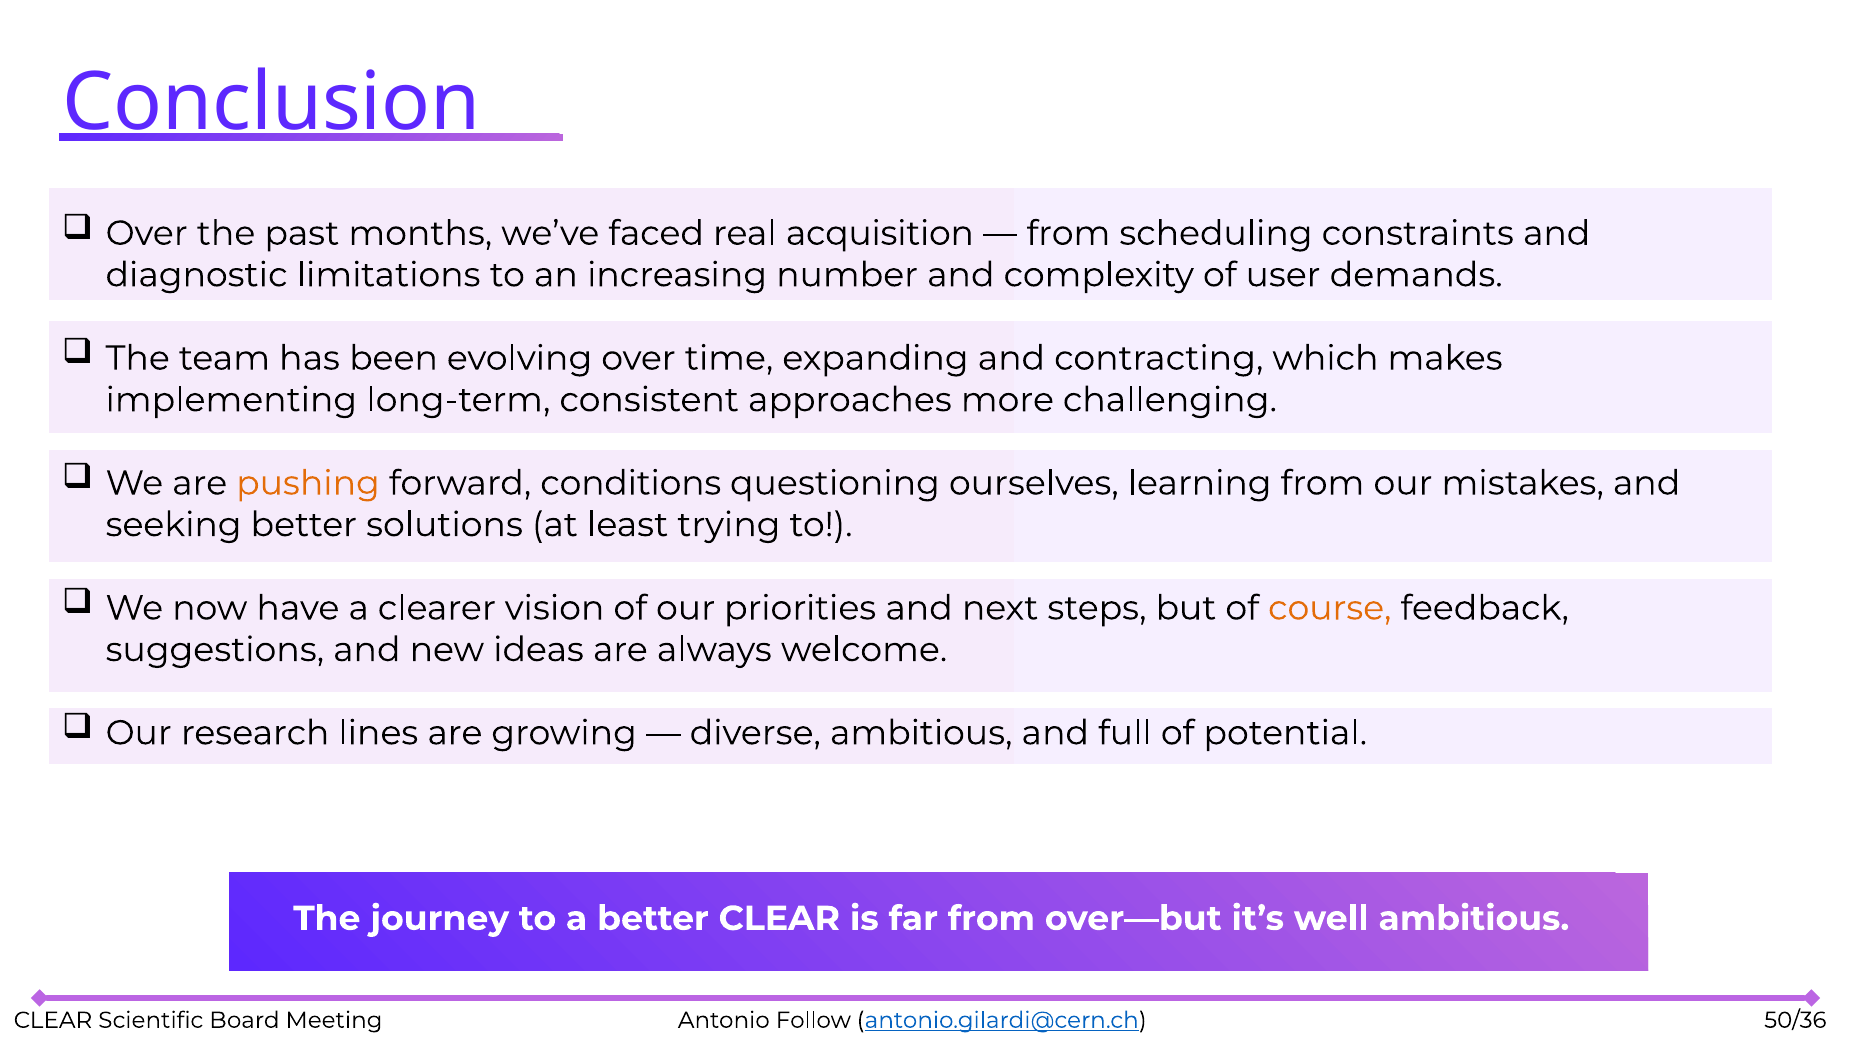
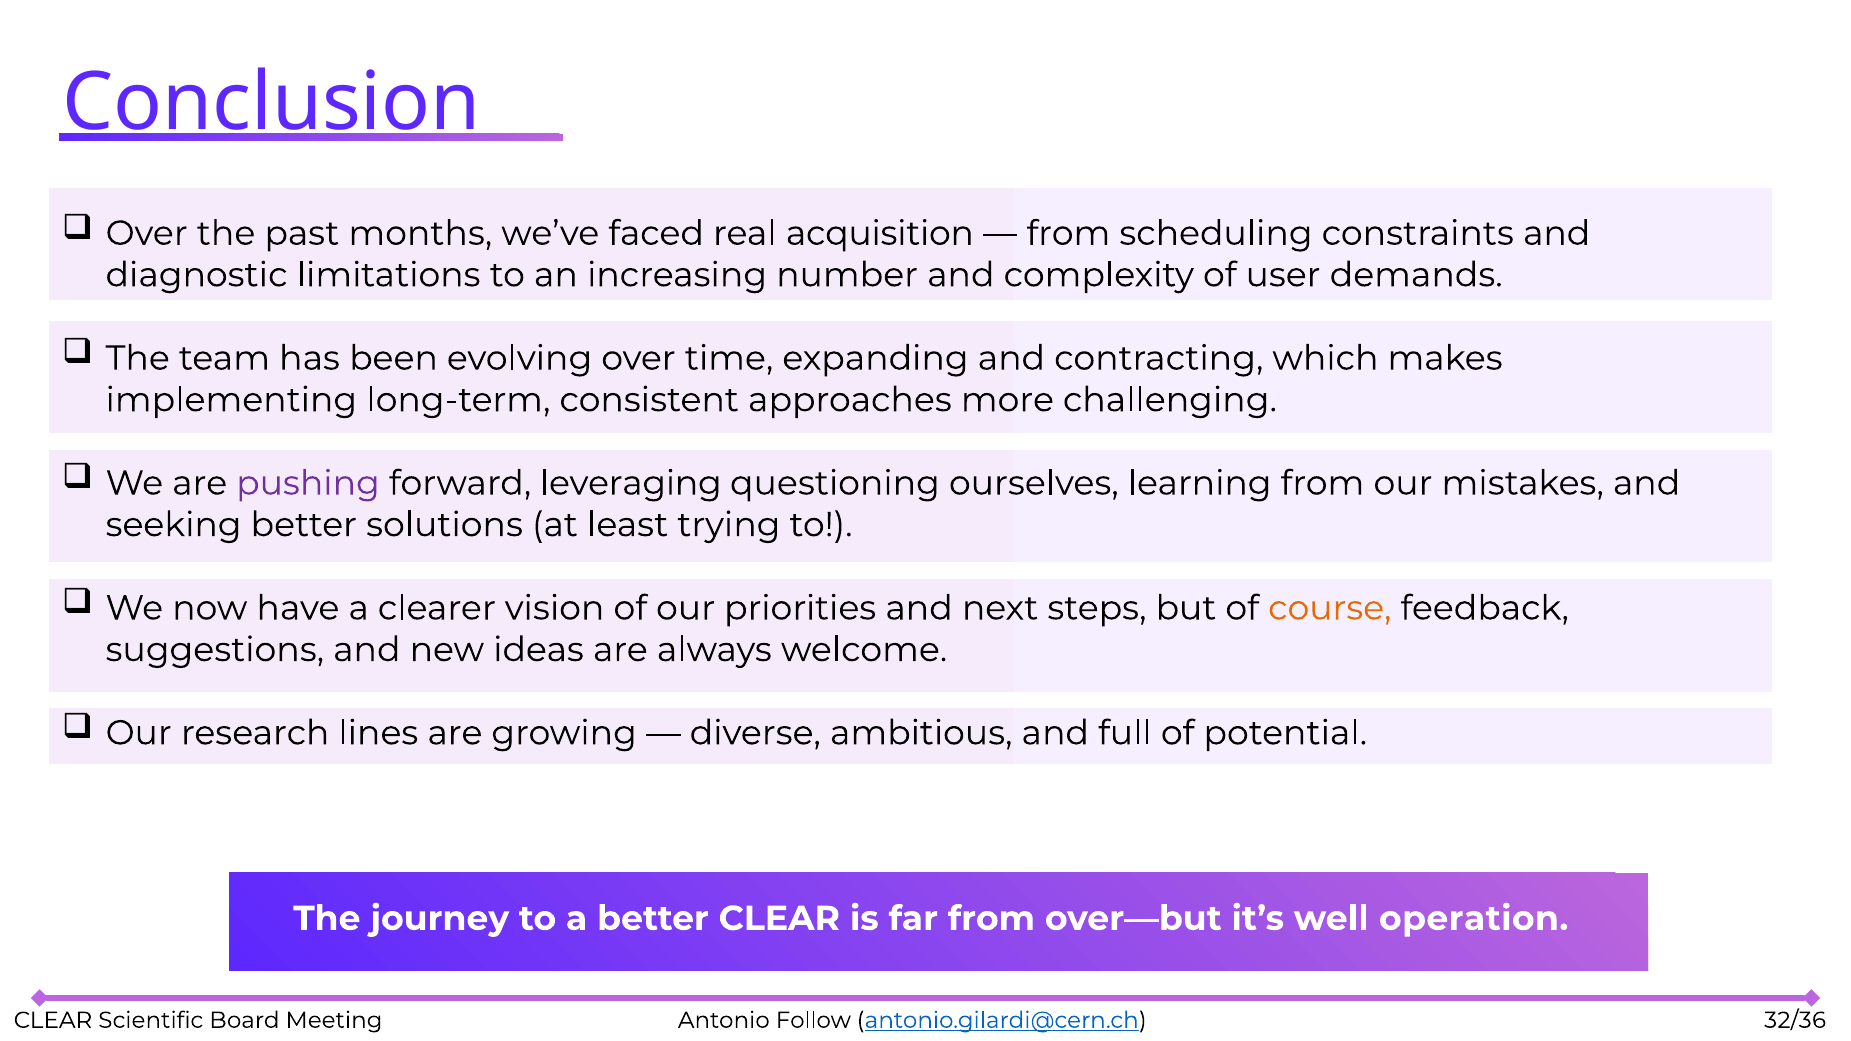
pushing colour: orange -> purple (308, 483)
conditions: conditions -> leveraging (631, 483)
well ambitious: ambitious -> operation (1474, 919)
50/36: 50/36 -> 32/36 (1795, 1020)
